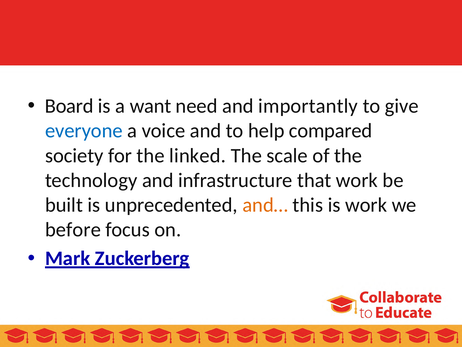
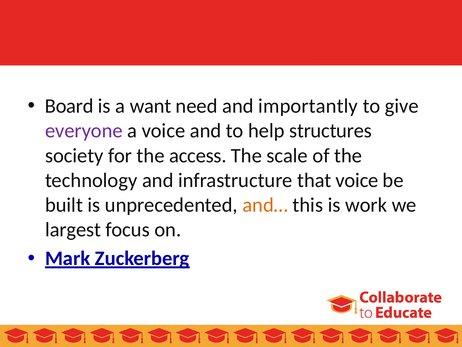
everyone colour: blue -> purple (84, 131)
compared: compared -> structures (331, 131)
linked: linked -> access (198, 155)
that work: work -> voice (357, 180)
before: before -> largest (73, 229)
